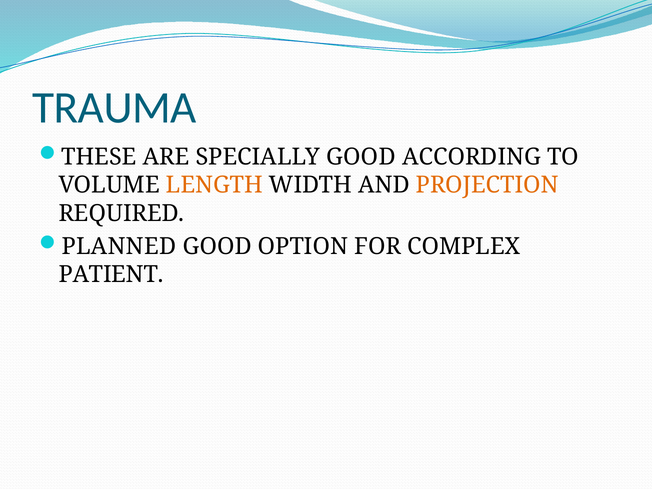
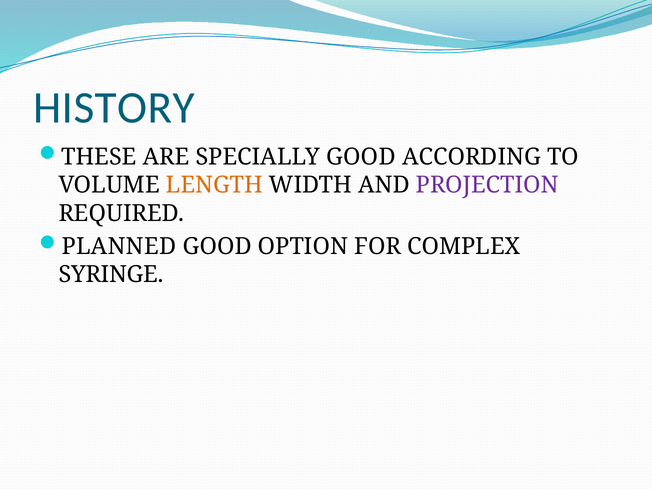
TRAUMA: TRAUMA -> HISTORY (114, 108)
PROJECTION colour: orange -> purple (487, 185)
PATIENT: PATIENT -> SYRINGE (111, 275)
